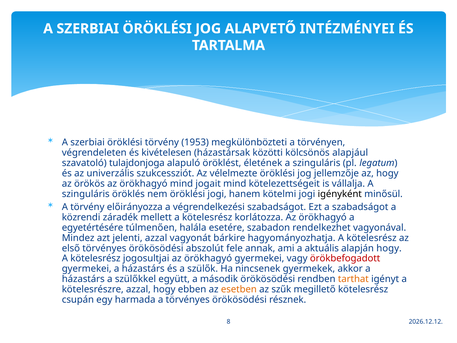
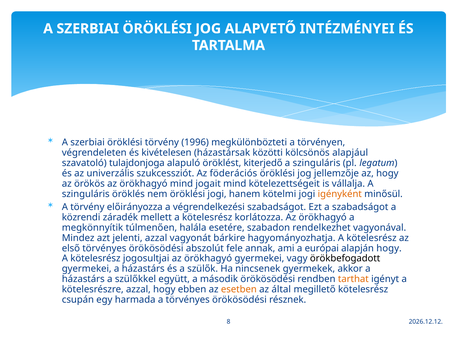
1953: 1953 -> 1996 (195, 142)
életének: életének -> kiterjedő (263, 163)
vélelmezte: vélelmezte -> föderációs (233, 173)
igényként colour: black -> orange (340, 194)
egyetértésére: egyetértésére -> megkönnyítik (93, 227)
aktuális: aktuális -> európai (322, 248)
örökbefogadott colour: red -> black (345, 258)
szűk: szűk -> által (281, 289)
